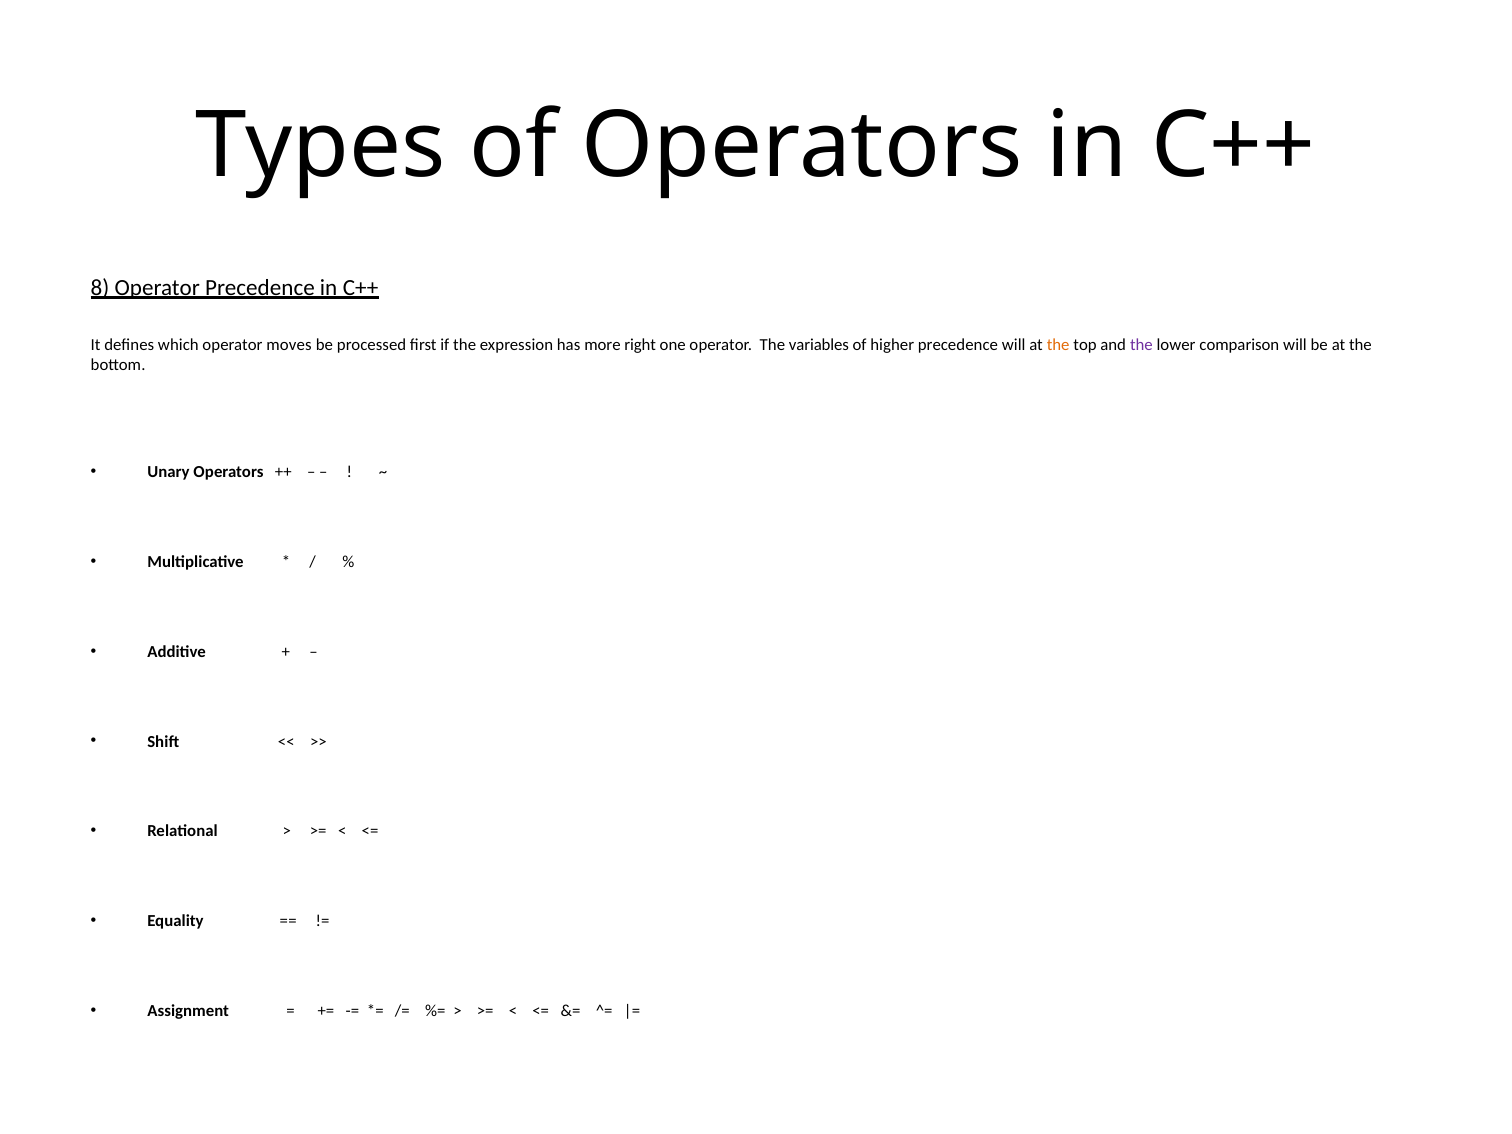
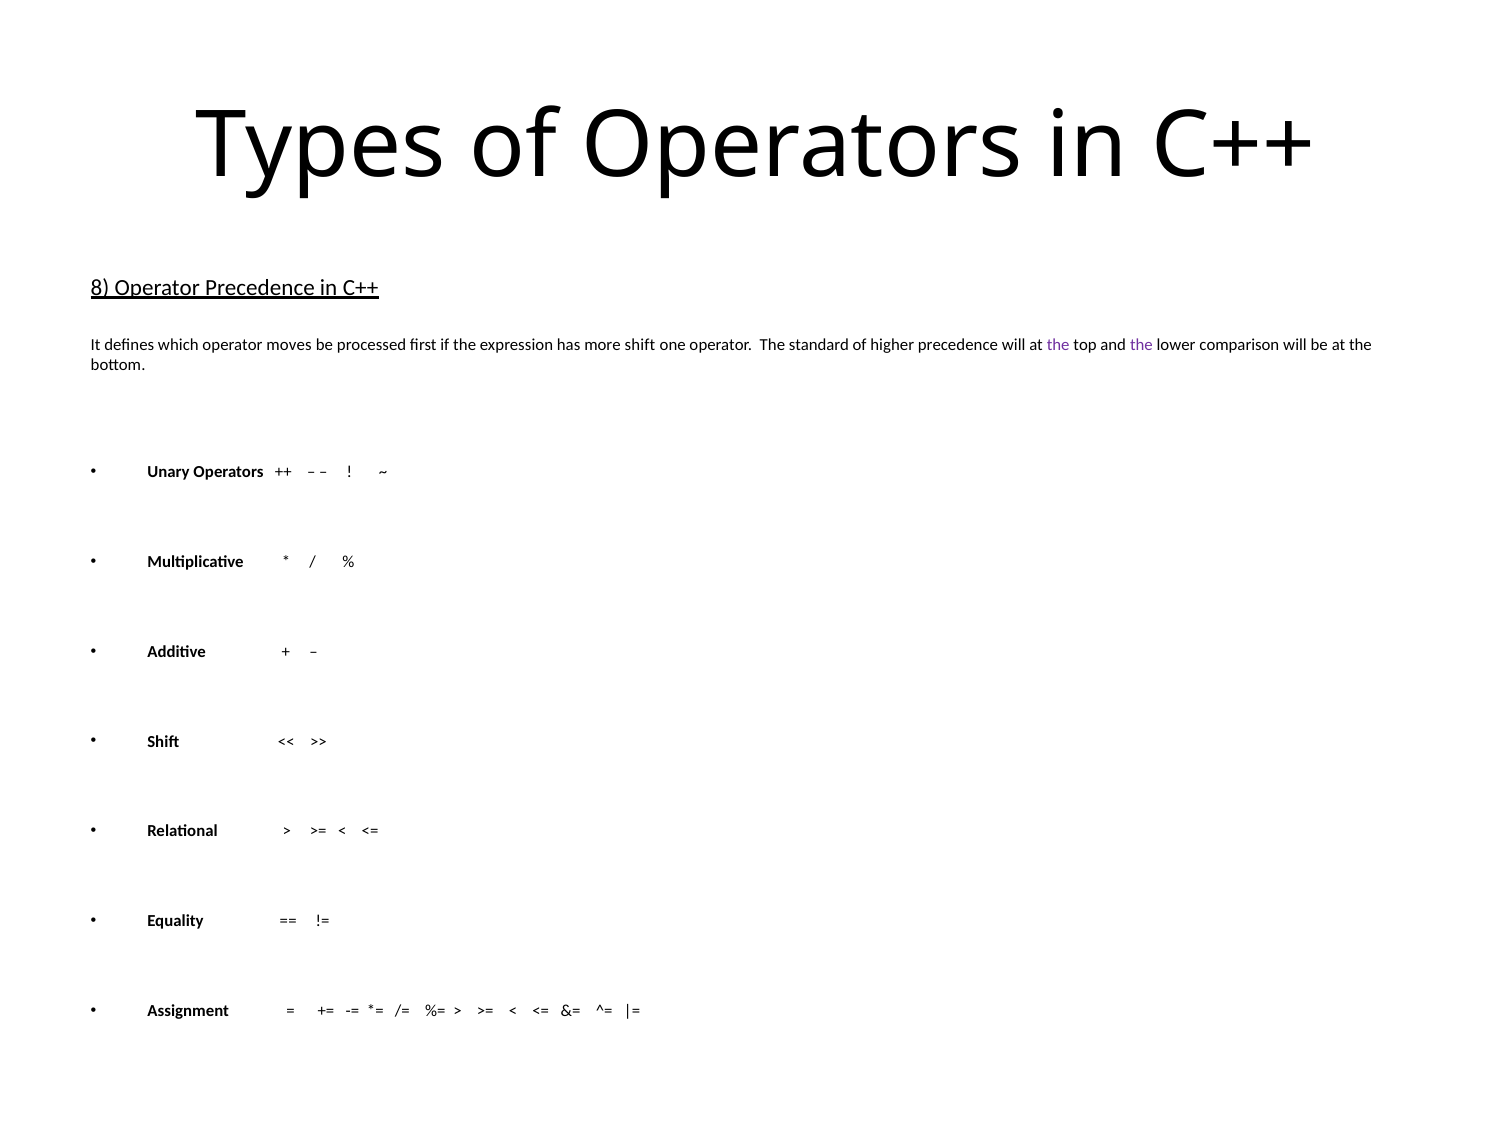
more right: right -> shift (640, 345)
variables: variables -> standard (819, 345)
the colour: orange -> purple (1058, 345)
